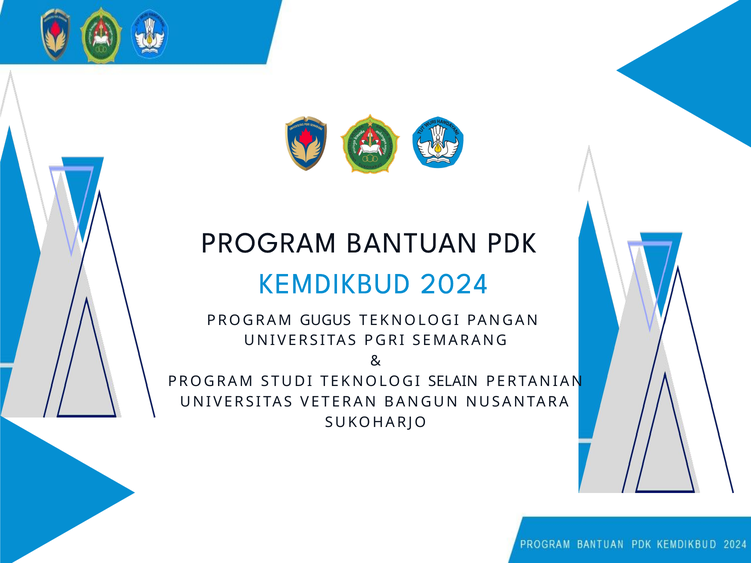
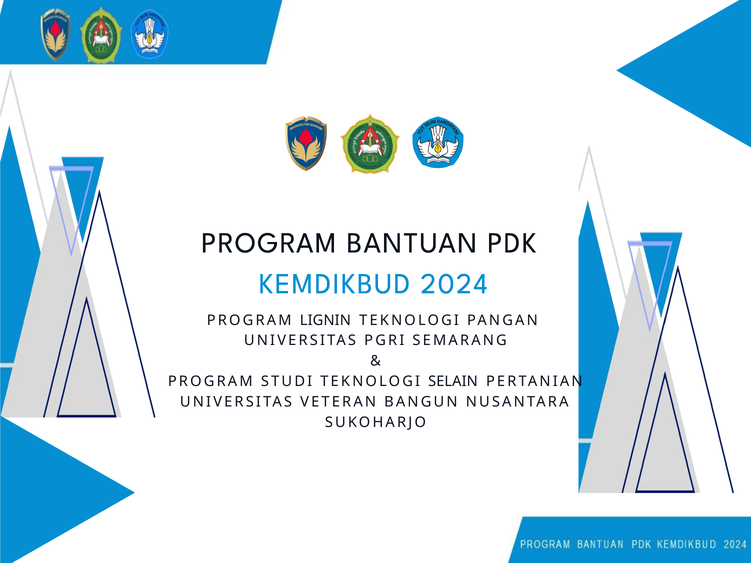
GUGUS: GUGUS -> LIGNIN (325, 320)
